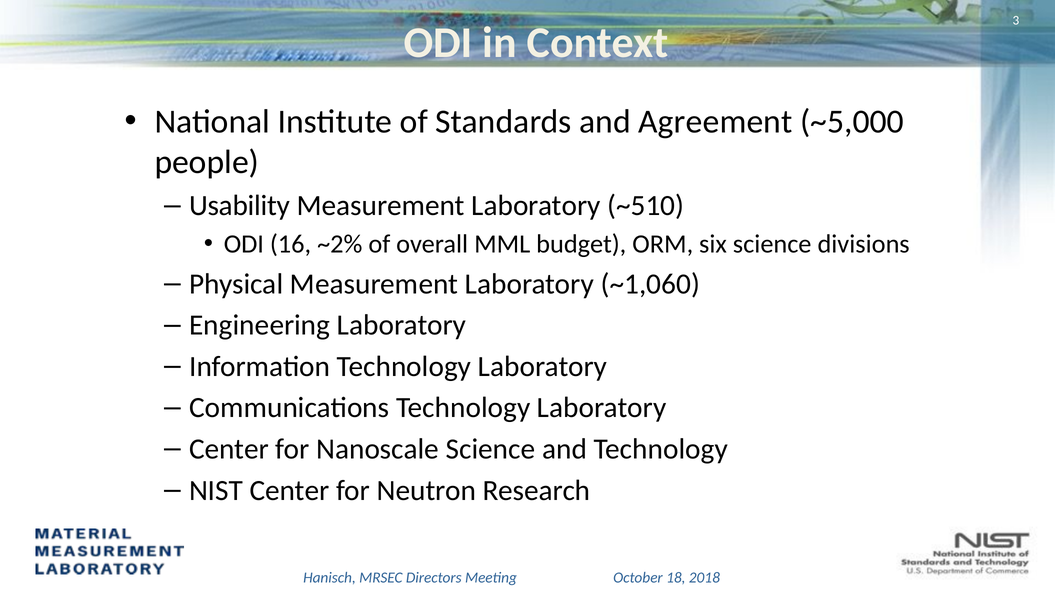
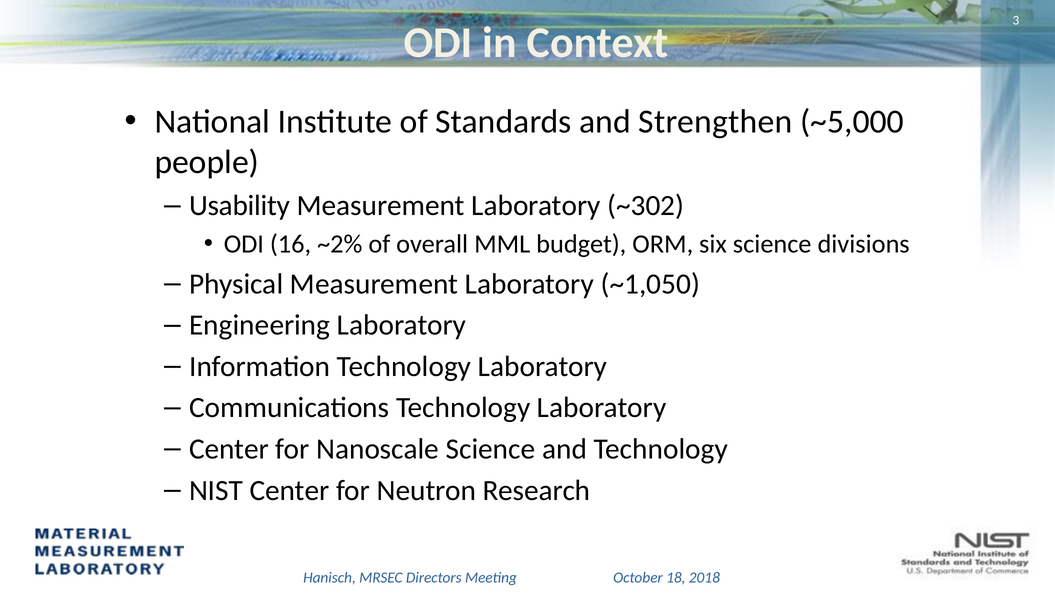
Agreement: Agreement -> Strengthen (715, 122)
~510: ~510 -> ~302 (646, 206)
~1,060: ~1,060 -> ~1,050 (650, 284)
